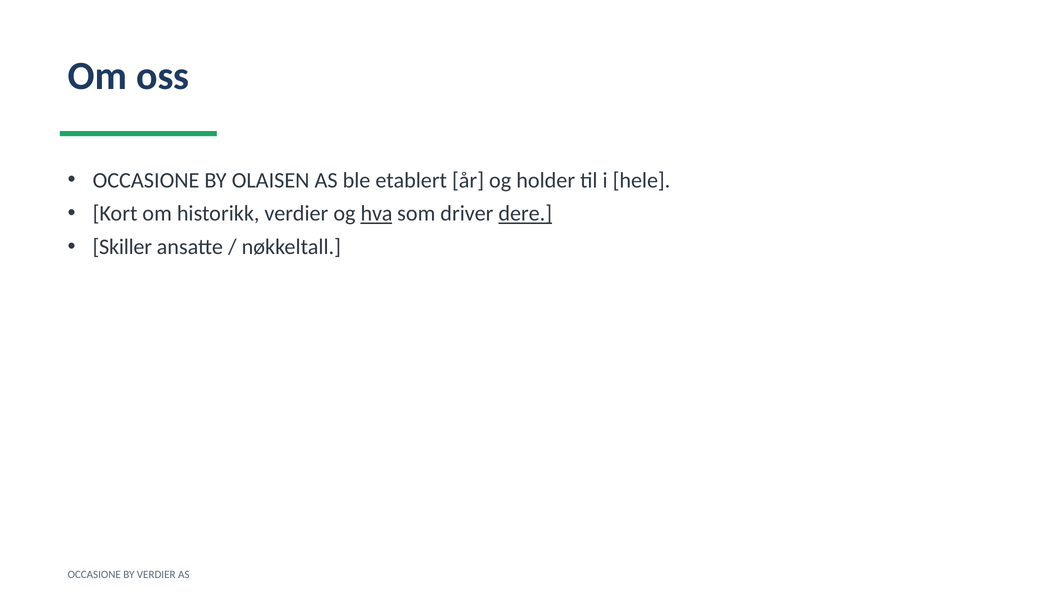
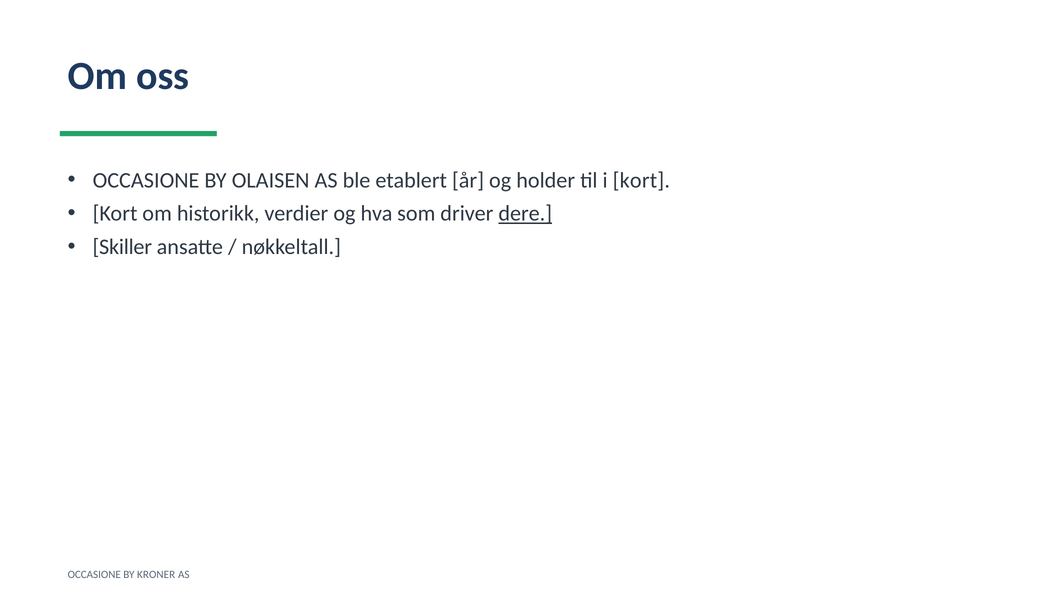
i hele: hele -> kort (641, 180)
hva underline: present -> none (377, 213)
BY VERDIER: VERDIER -> KRONER (156, 574)
